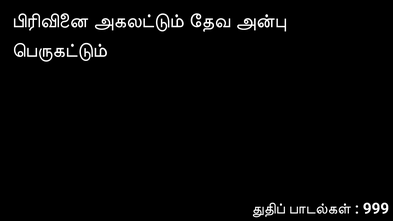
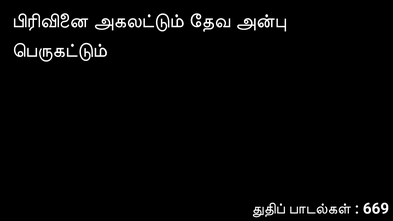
999: 999 -> 669 (376, 209)
